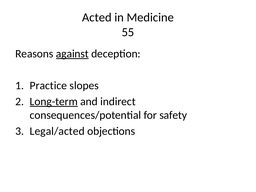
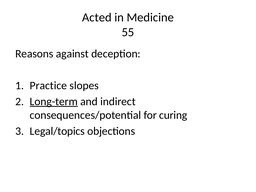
against underline: present -> none (72, 54)
safety: safety -> curing (173, 115)
Legal/acted: Legal/acted -> Legal/topics (57, 131)
